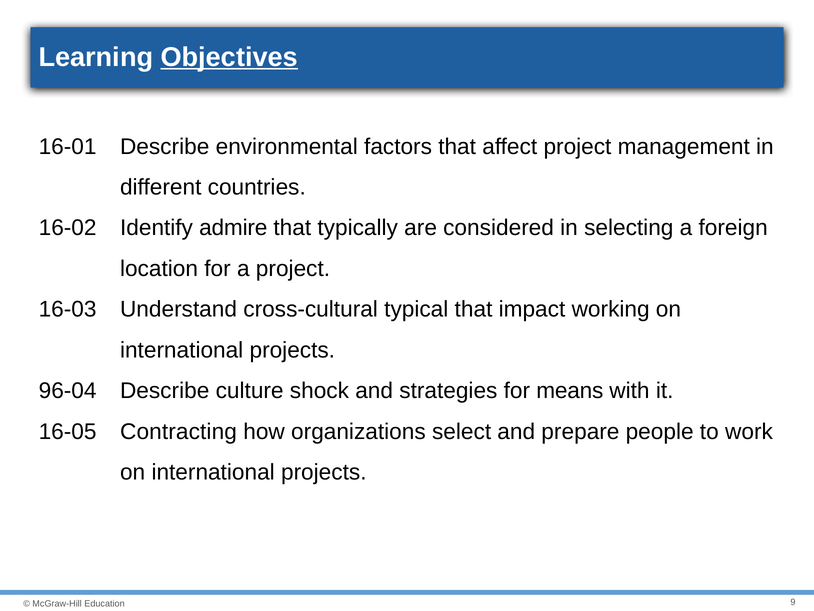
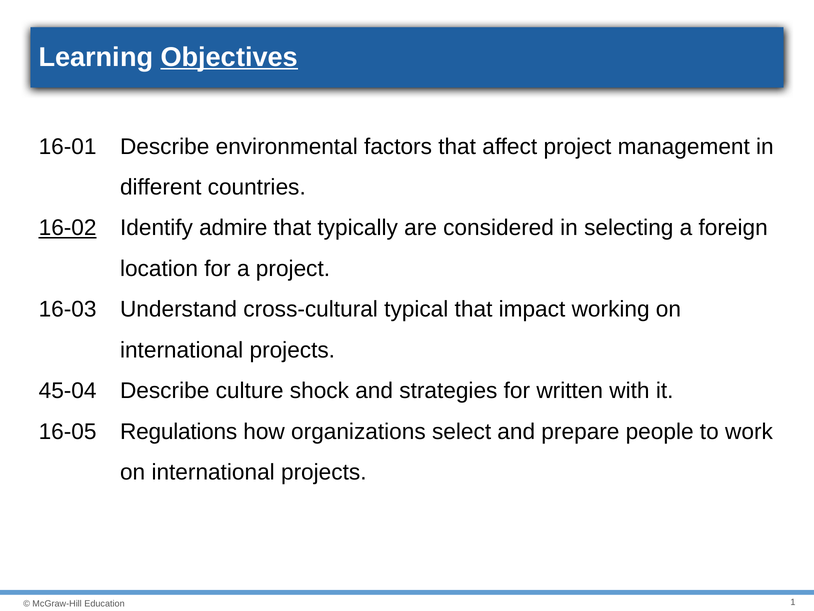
16-02 underline: none -> present (68, 228)
96-04: 96-04 -> 45-04 (68, 391)
means: means -> written (570, 391)
Contracting: Contracting -> Regulations (179, 431)
9: 9 -> 1 (793, 602)
